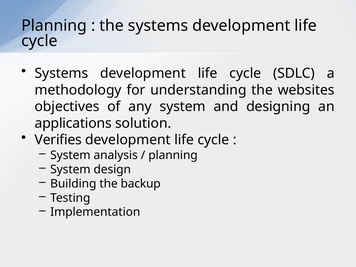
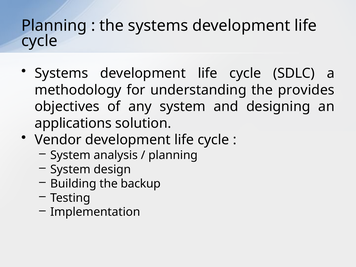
websites: websites -> provides (306, 90)
Verifies: Verifies -> Vendor (58, 140)
